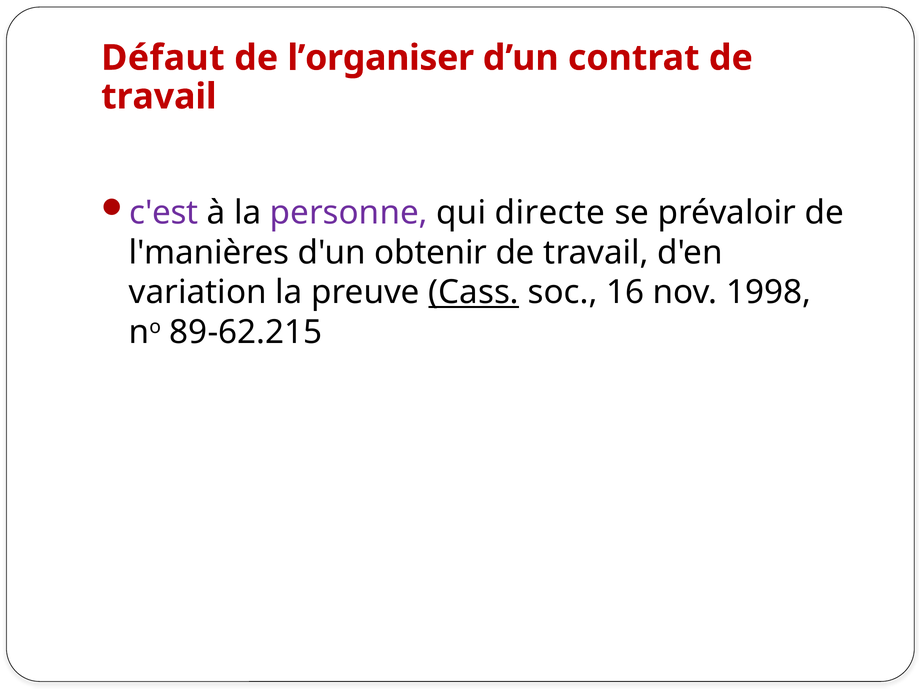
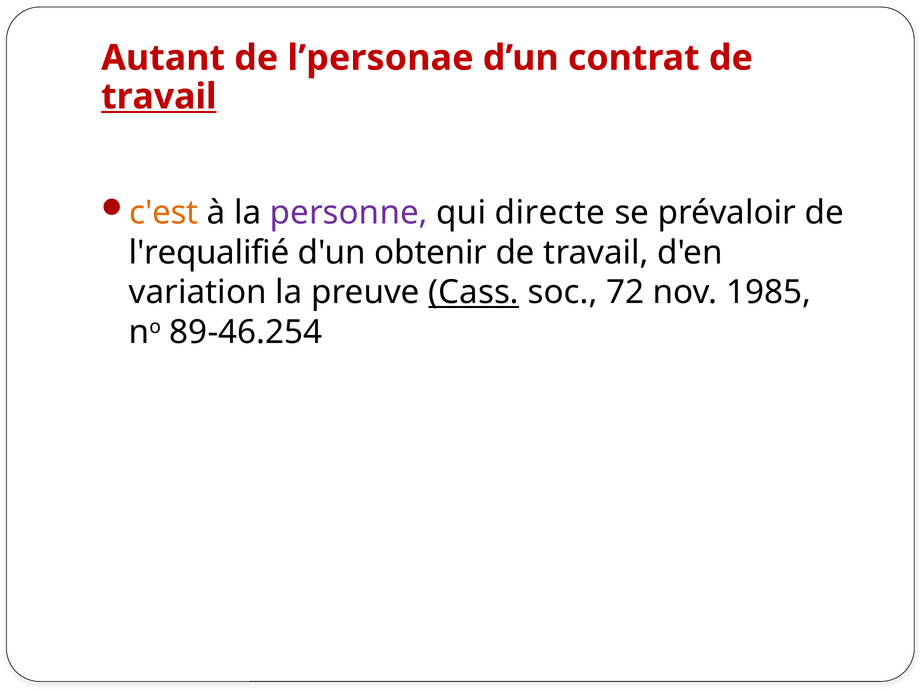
Défaut: Défaut -> Autant (163, 58)
l’organiser: l’organiser -> l’personae (380, 58)
travail underline: none -> present (159, 97)
c'est colour: purple -> orange (164, 213)
l'manières: l'manières -> l'requalifié (209, 253)
16: 16 -> 72 (625, 292)
1998: 1998 -> 1985 (769, 292)
89-62.215: 89-62.215 -> 89-46.254 (246, 332)
